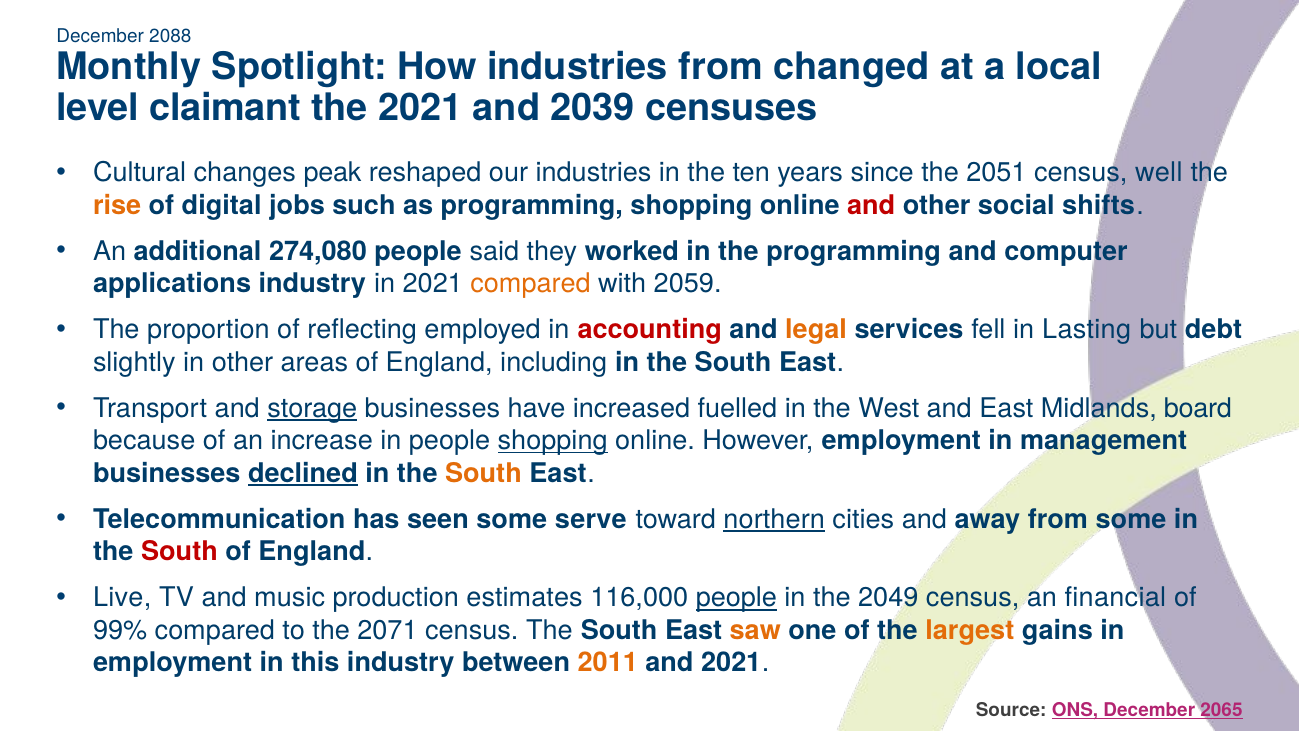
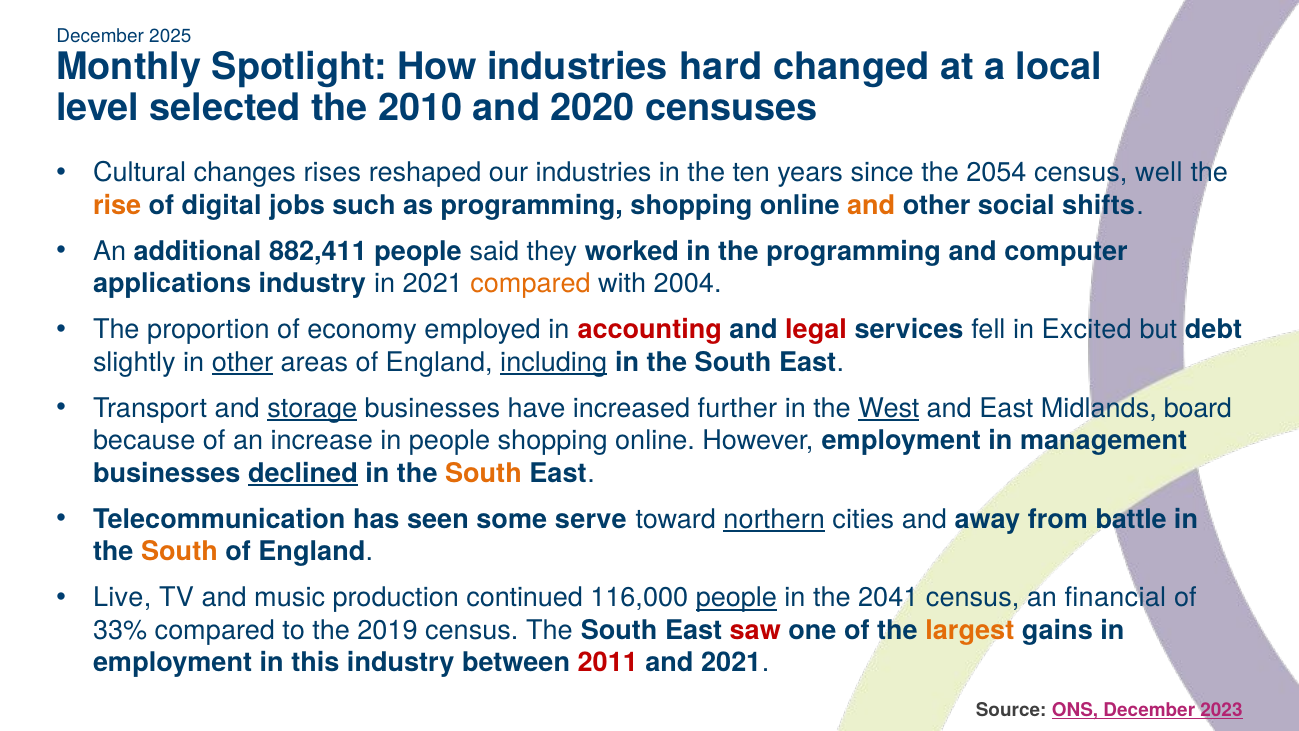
2088: 2088 -> 2025 (170, 37)
industries from: from -> hard (721, 67)
claimant: claimant -> selected (225, 108)
the 2021: 2021 -> 2010 (420, 108)
2039: 2039 -> 2020 (593, 108)
peak: peak -> rises (332, 173)
2051: 2051 -> 2054 (996, 173)
and colour: red -> orange (871, 205)
274,080: 274,080 -> 882,411 (318, 251)
2059: 2059 -> 2004 (688, 284)
reflecting: reflecting -> economy (362, 330)
legal colour: orange -> red (816, 330)
Lasting: Lasting -> Excited (1087, 330)
other underline: none -> present (242, 362)
including underline: none -> present (554, 362)
fuelled: fuelled -> further (737, 408)
West underline: none -> present (889, 408)
shopping underline: present -> none (553, 441)
from some: some -> battle (1131, 519)
South colour: red -> orange (179, 552)
estimates: estimates -> continued (525, 598)
2049: 2049 -> 2041 (888, 598)
99%: 99% -> 33% (120, 630)
2071: 2071 -> 2019 (387, 630)
saw colour: orange -> red (755, 630)
2011 colour: orange -> red (608, 663)
2065: 2065 -> 2023 (1221, 710)
